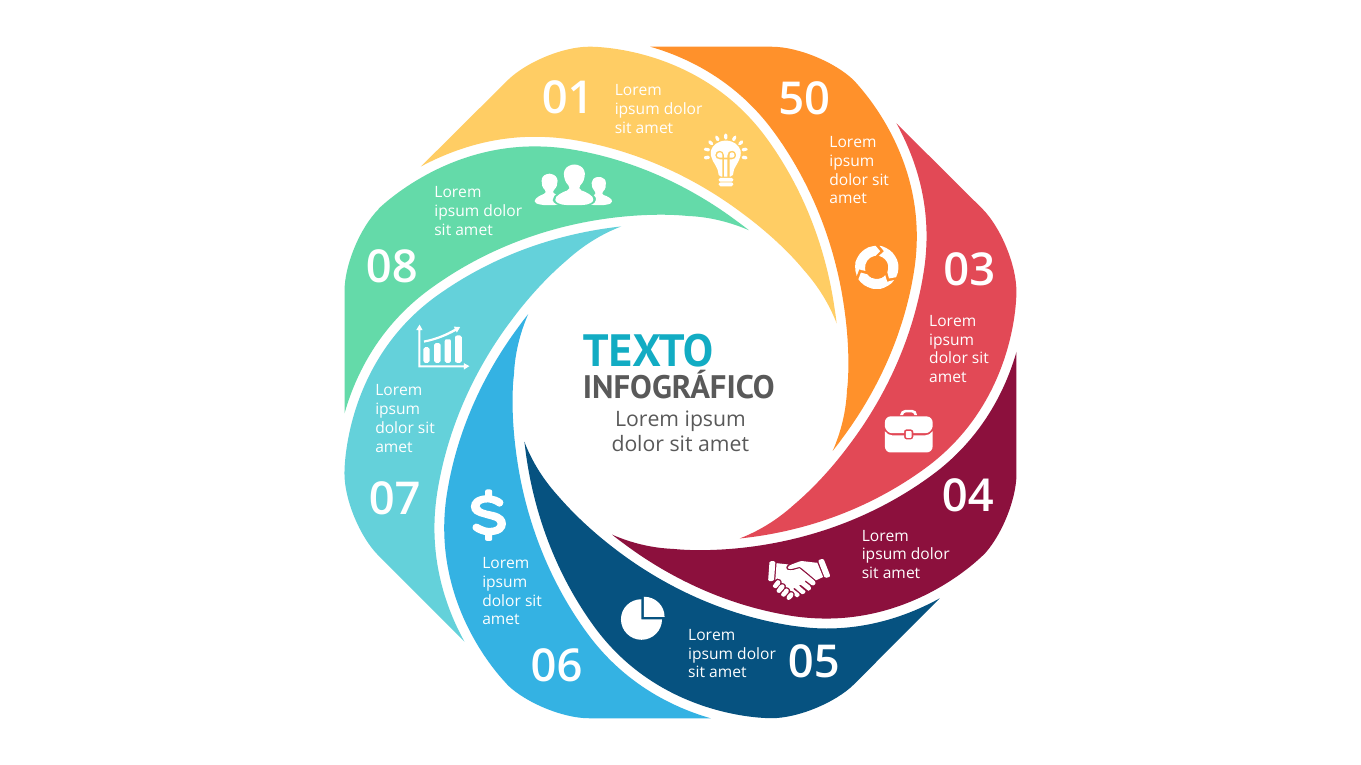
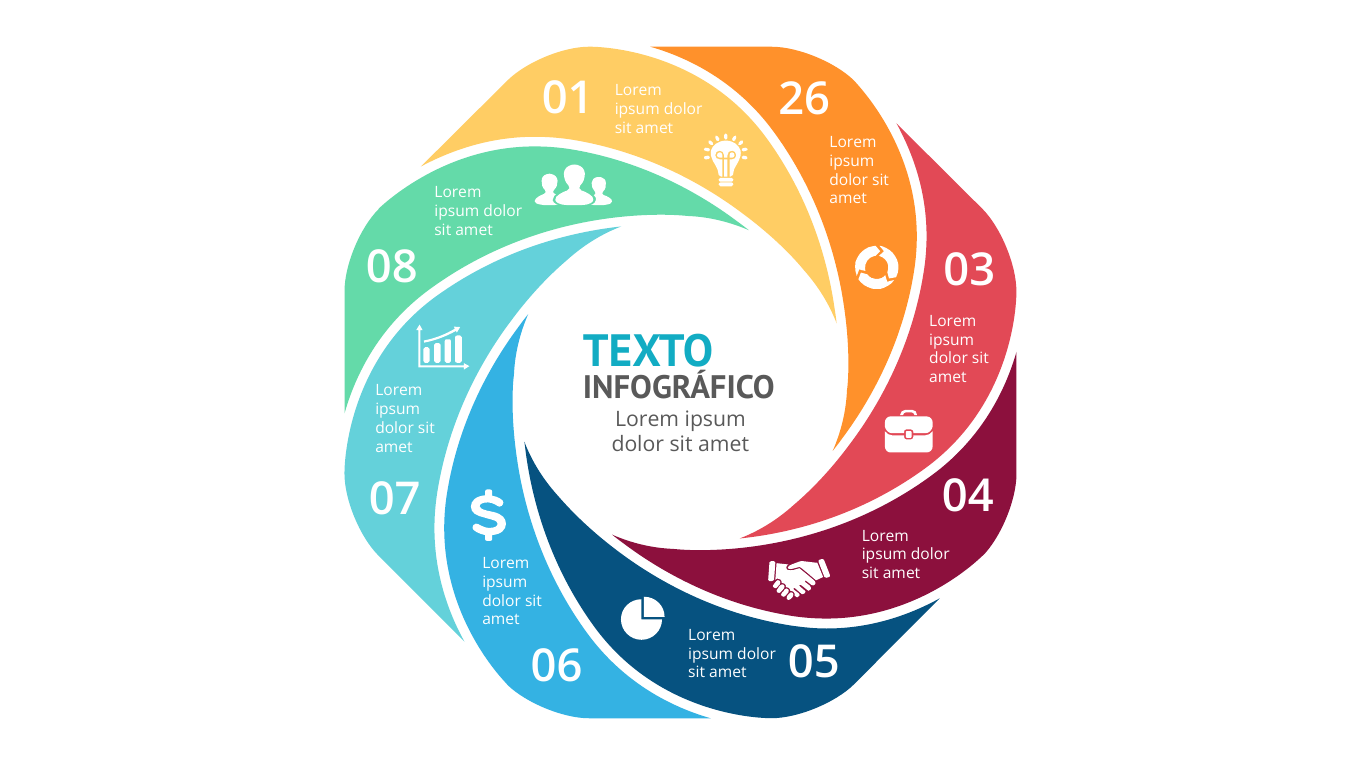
50: 50 -> 26 (804, 99)
